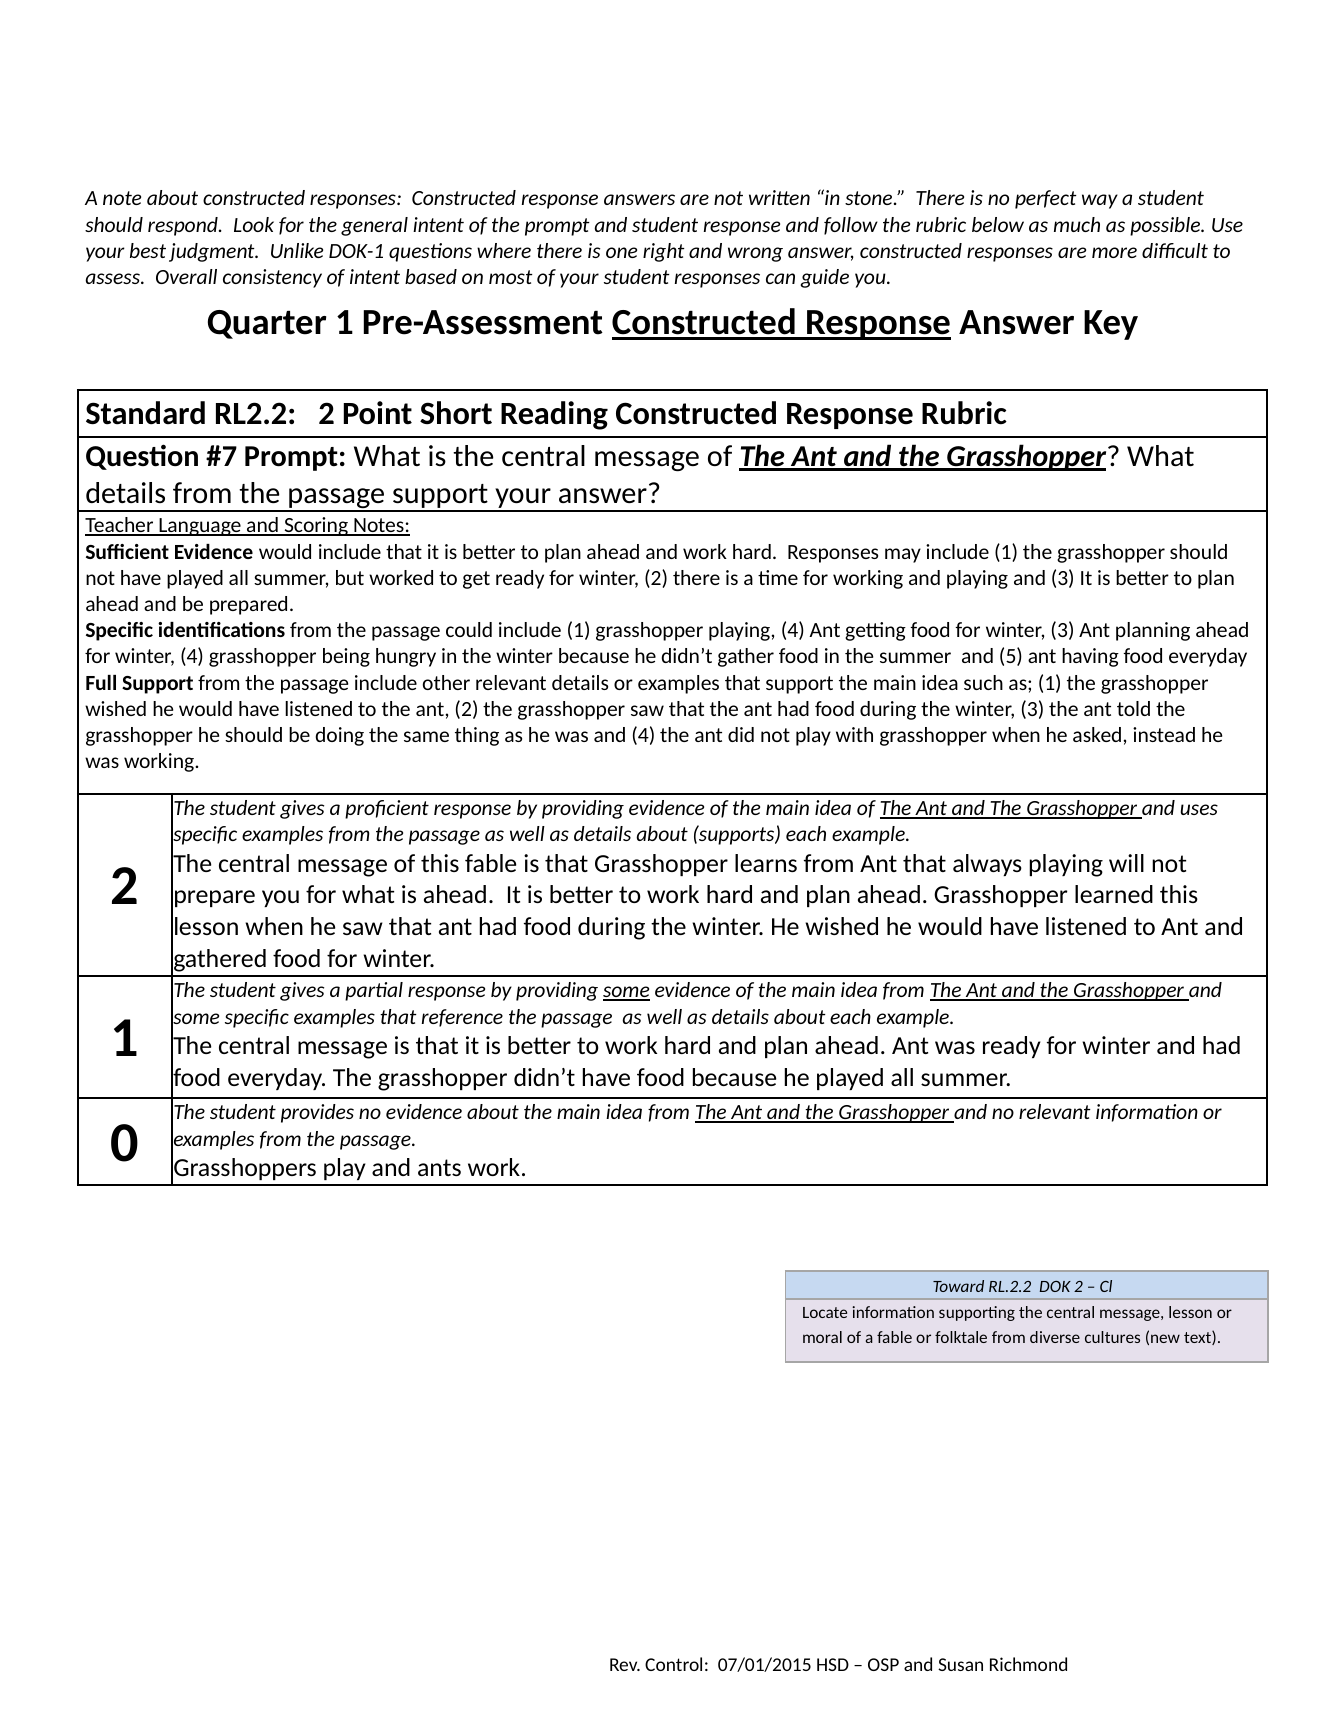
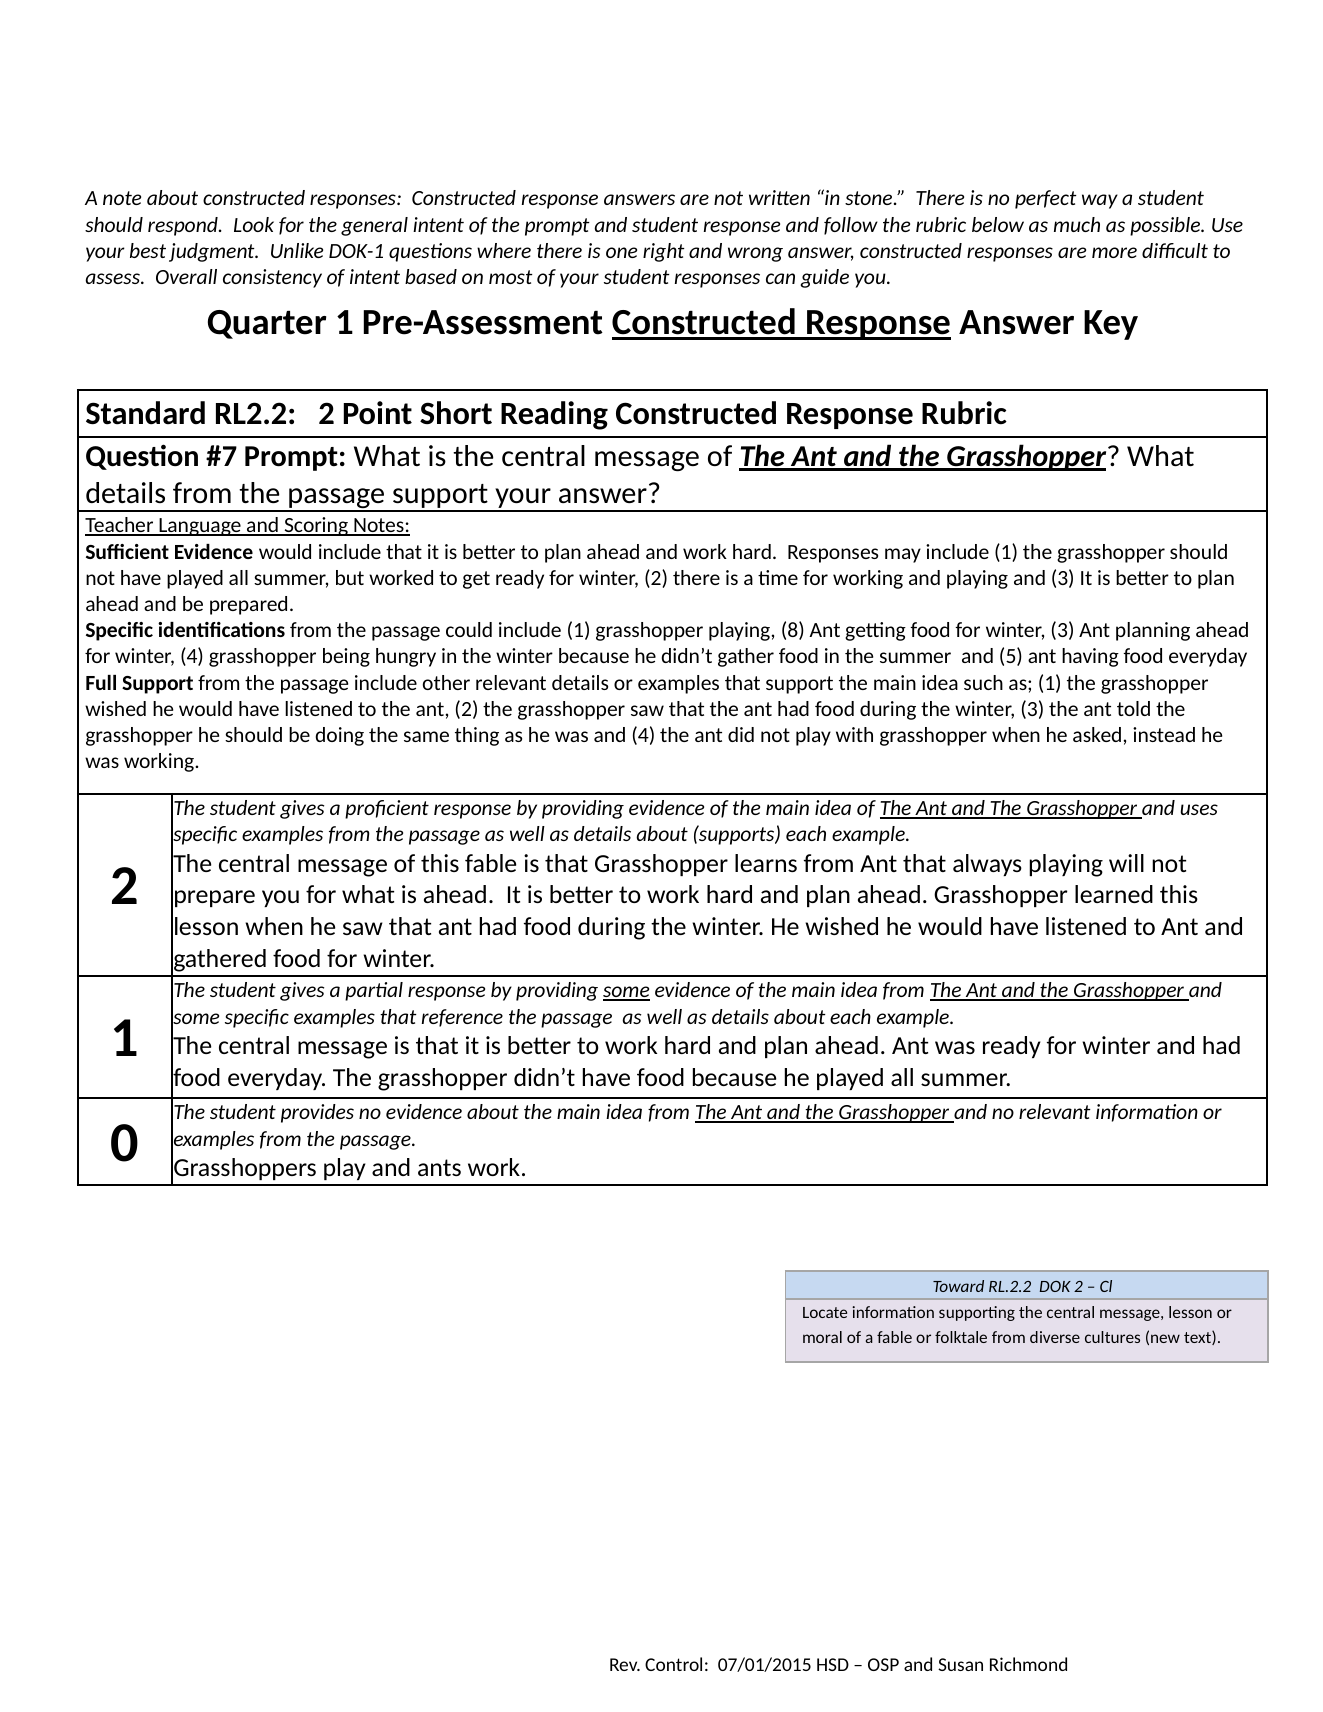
playing 4: 4 -> 8 (793, 631)
